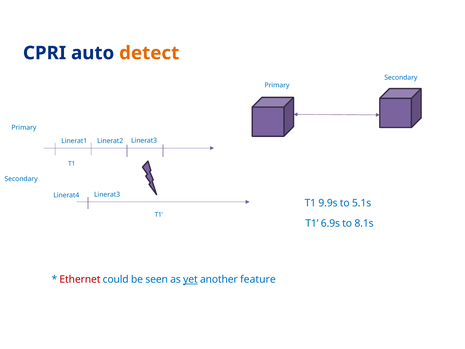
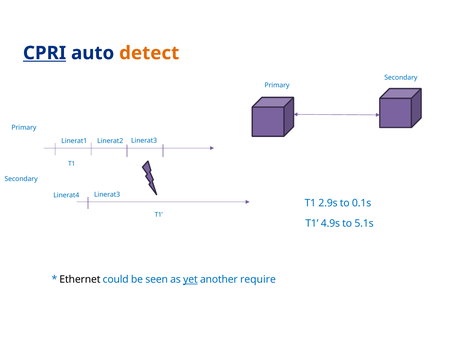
CPRI underline: none -> present (45, 53)
9.9s: 9.9s -> 2.9s (328, 203)
5.1s: 5.1s -> 0.1s (362, 203)
6.9s: 6.9s -> 4.9s (330, 223)
8.1s: 8.1s -> 5.1s (364, 223)
Ethernet colour: red -> black (80, 279)
feature: feature -> require (258, 279)
